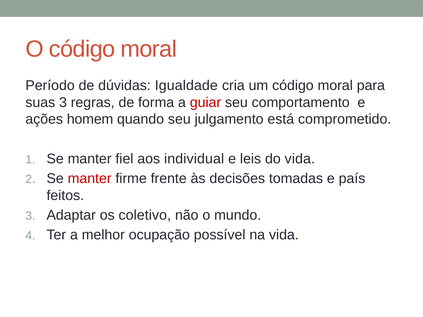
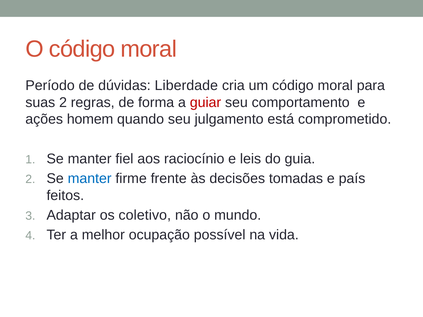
Igualdade: Igualdade -> Liberdade (186, 86)
suas 3: 3 -> 2 (63, 103)
individual: individual -> raciocínio (194, 159)
do vida: vida -> guia (300, 159)
manter colour: red -> blue (90, 179)
